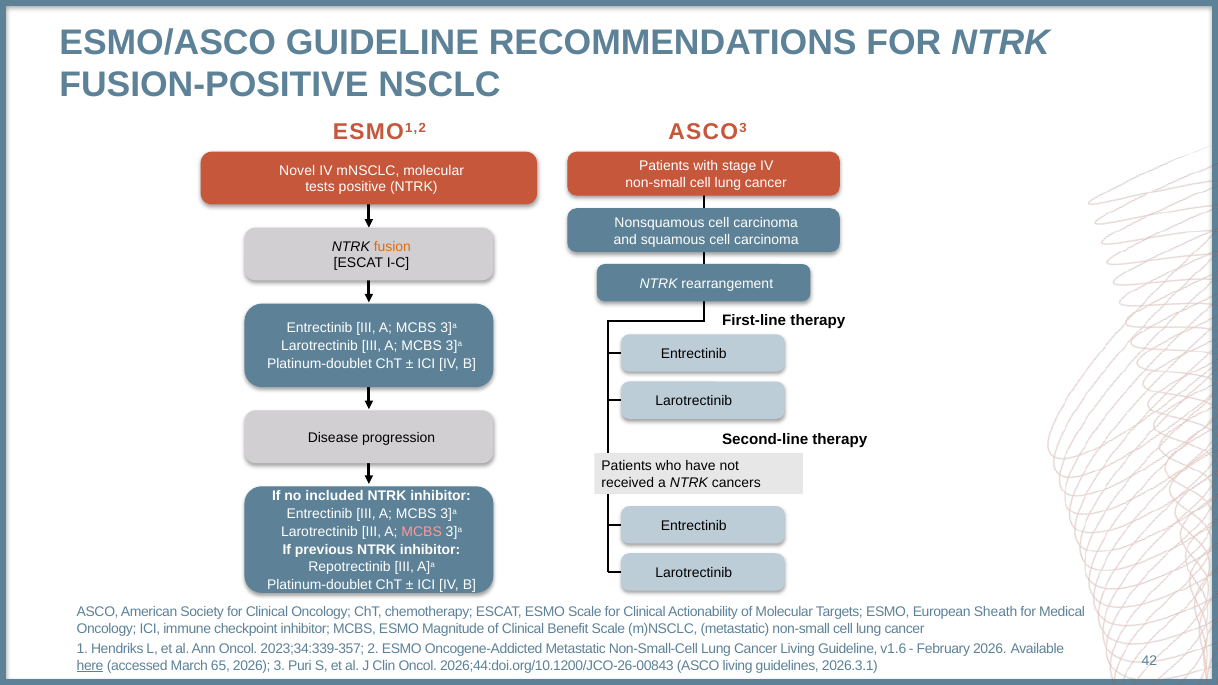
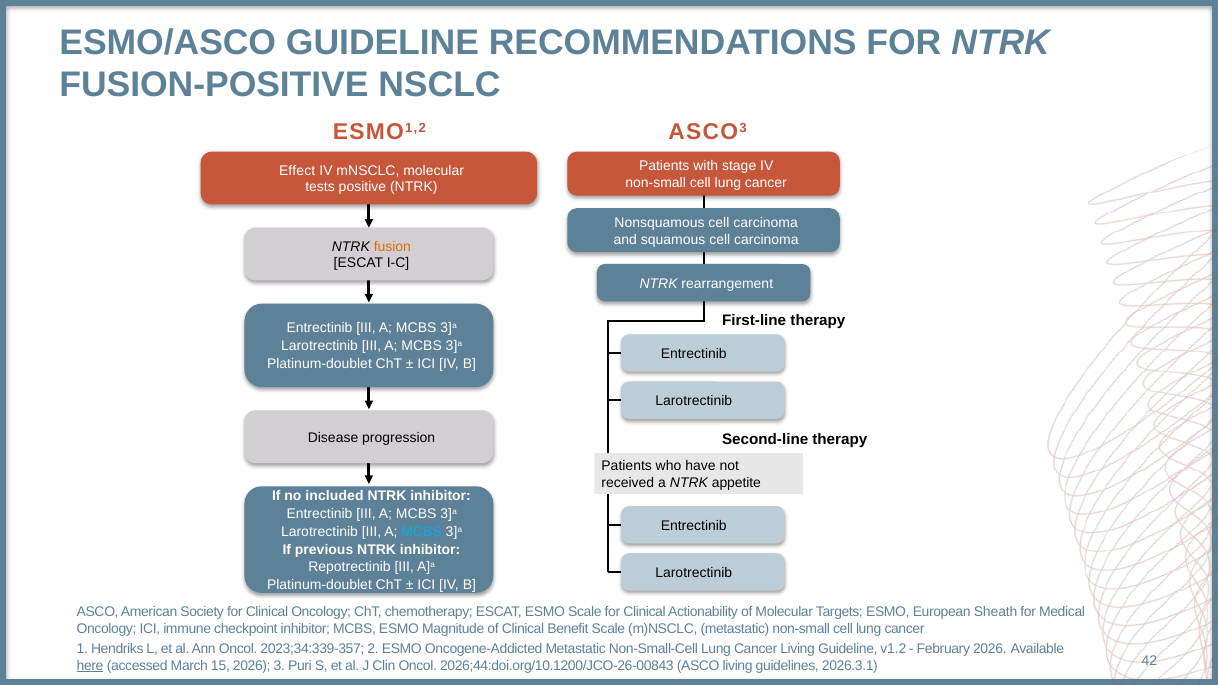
Novel: Novel -> Effect (297, 171)
cancers: cancers -> appetite (736, 483)
MCBS colour: pink -> light blue (422, 532)
v1.6: v1.6 -> v1.2 (893, 649)
65: 65 -> 15 (220, 666)
